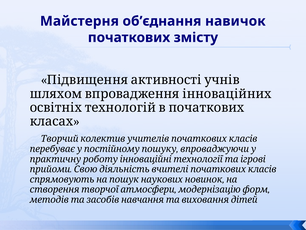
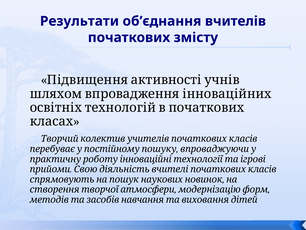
Майстерня: Майстерня -> Результати (79, 21)
навичок: навичок -> вчителів (235, 21)
